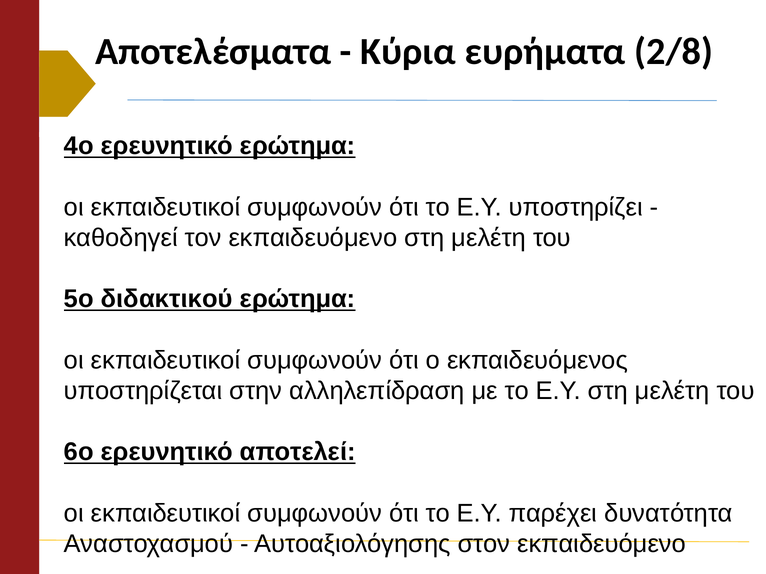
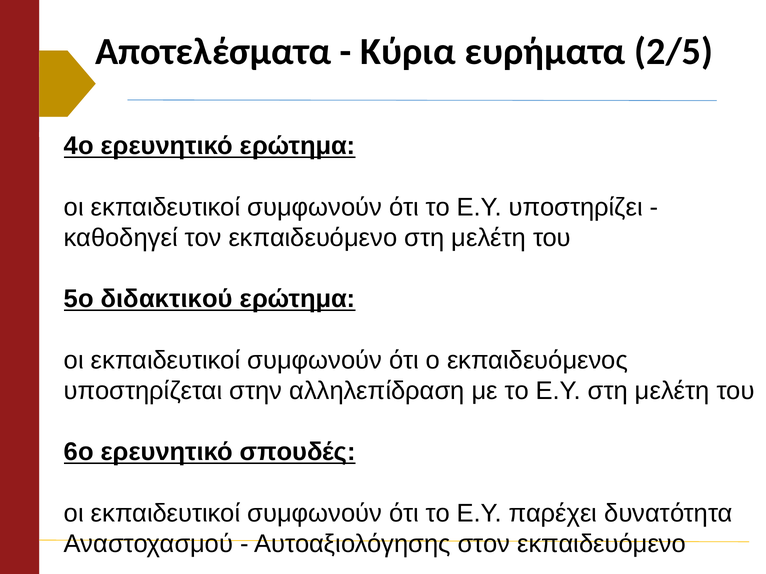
2/8: 2/8 -> 2/5 (674, 52)
αποτελεί: αποτελεί -> σπουδές (298, 452)
